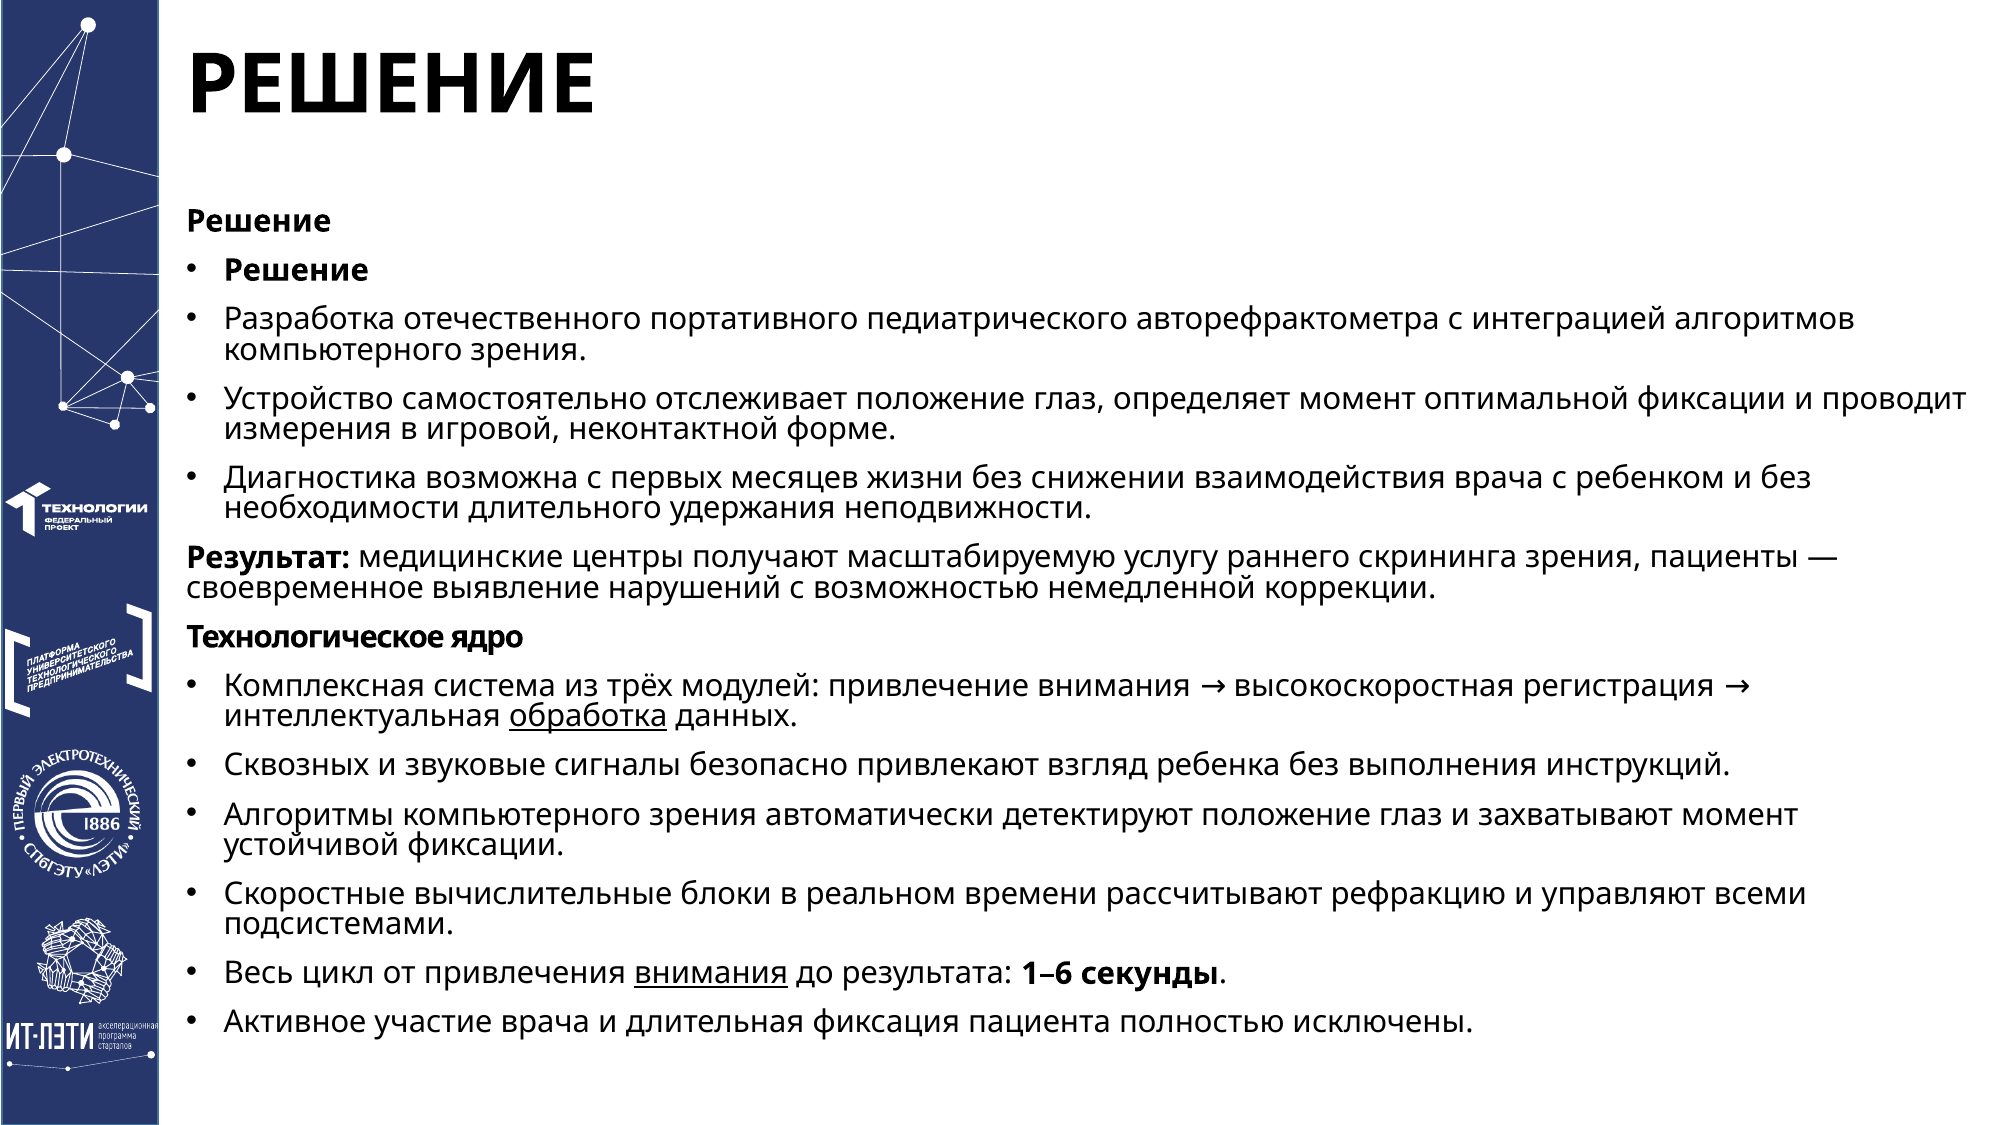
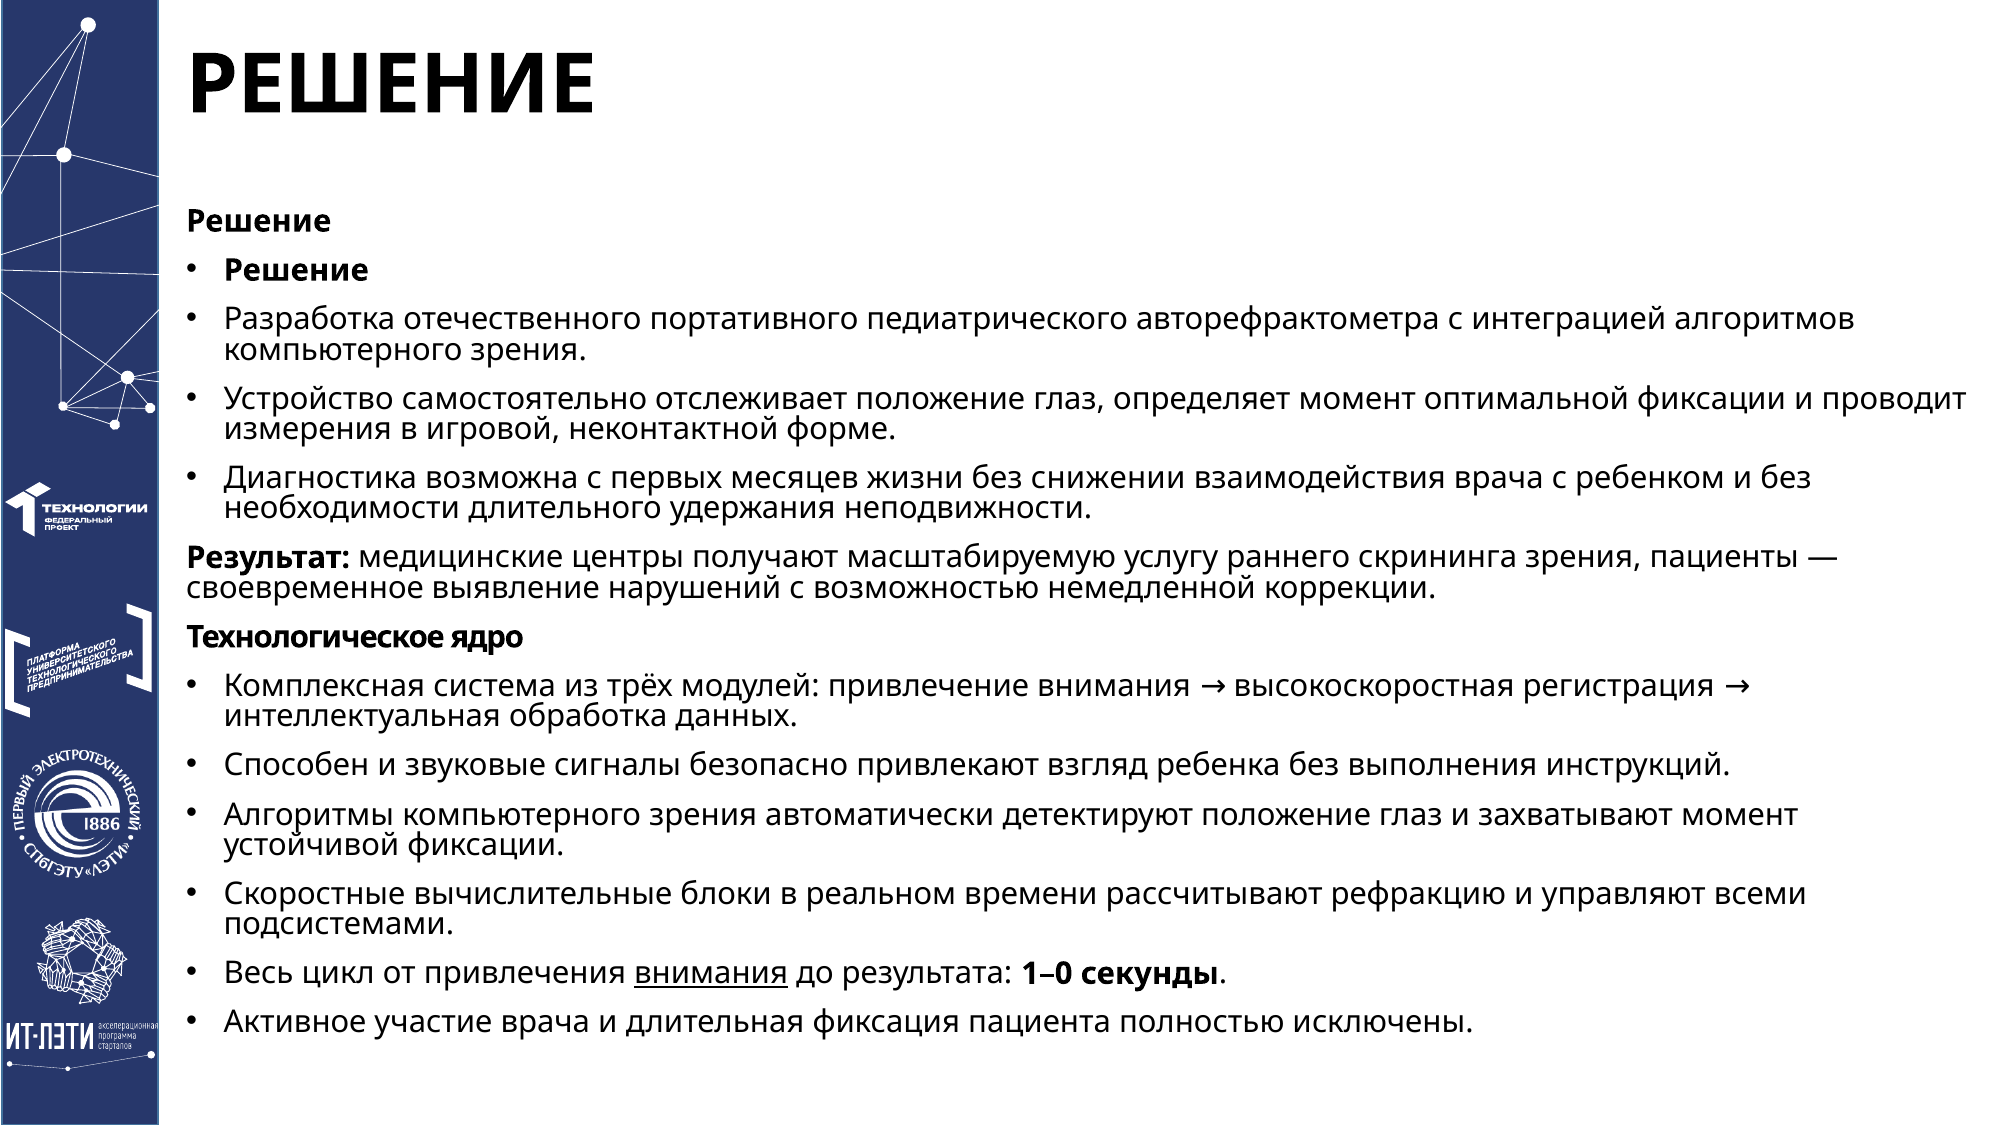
обработка underline: present -> none (588, 716)
Сквозных: Сквозных -> Способен (296, 765)
1–6: 1–6 -> 1–0 (1047, 973)
